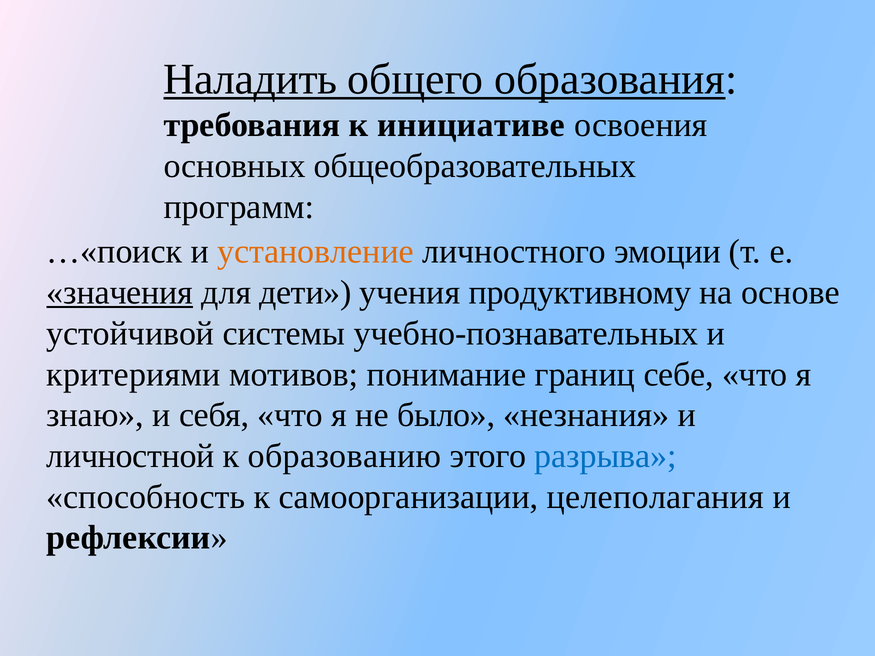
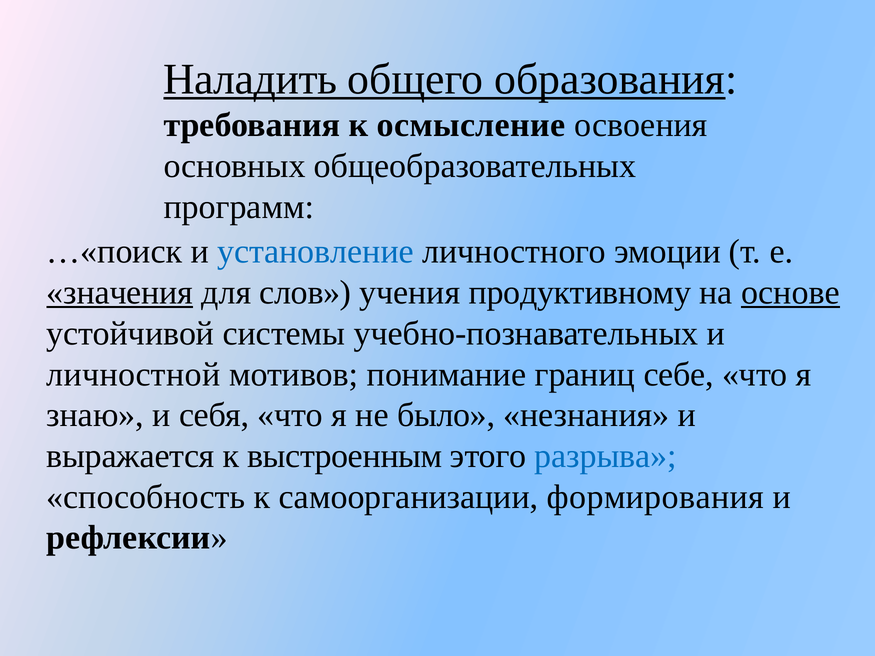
инициативе: инициативе -> осмысление (471, 125)
установление colour: orange -> blue (316, 252)
дети: дети -> слов (305, 293)
основе underline: none -> present (790, 293)
критериями: критериями -> личностной (133, 374)
личностной: личностной -> выражается (130, 456)
образованию: образованию -> выстроенным (345, 456)
целеполагания: целеполагания -> формирования (655, 497)
